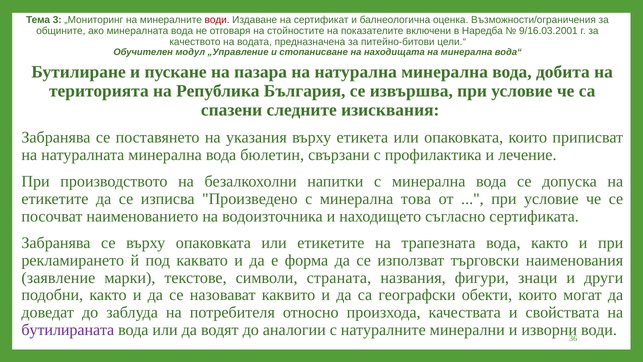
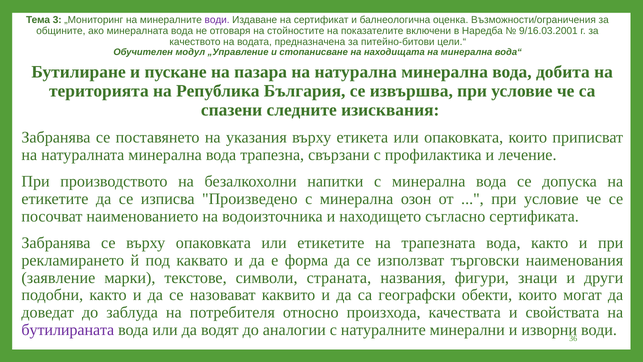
води colour: red -> purple (217, 20)
бюлетин: бюлетин -> трапезна (272, 155)
това: това -> озон (416, 199)
